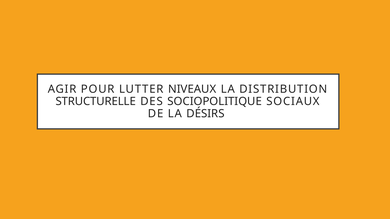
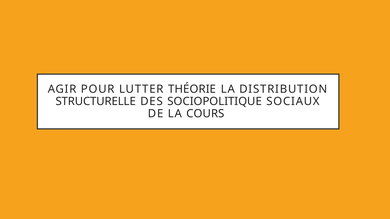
NIVEAUX: NIVEAUX -> THÉORIE (192, 89)
DÉSIRS: DÉSIRS -> COURS (205, 114)
